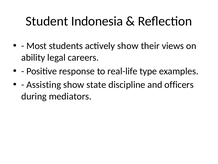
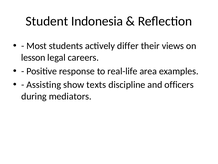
actively show: show -> differ (128, 46)
ability: ability -> lesson (33, 57)
type: type -> area (148, 71)
state: state -> texts (96, 85)
